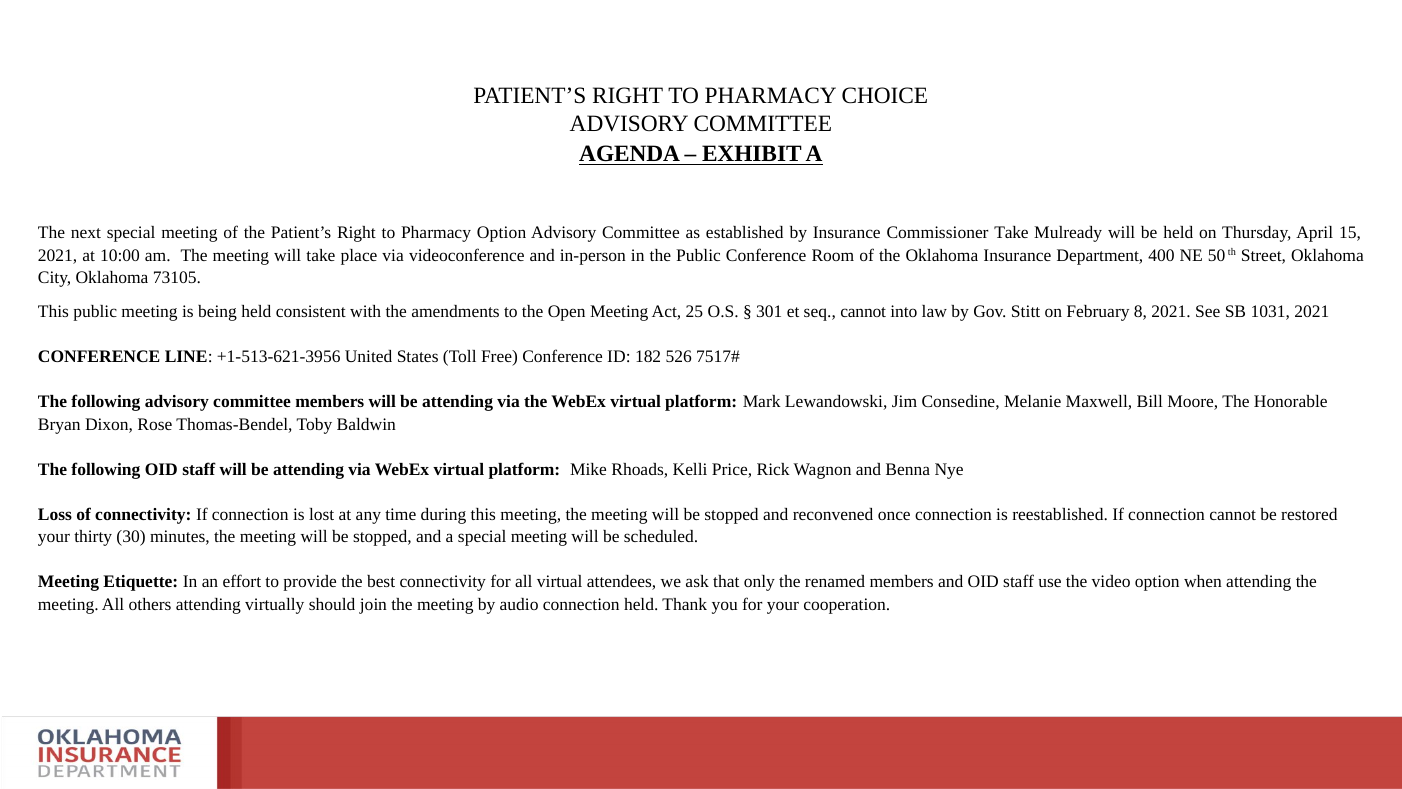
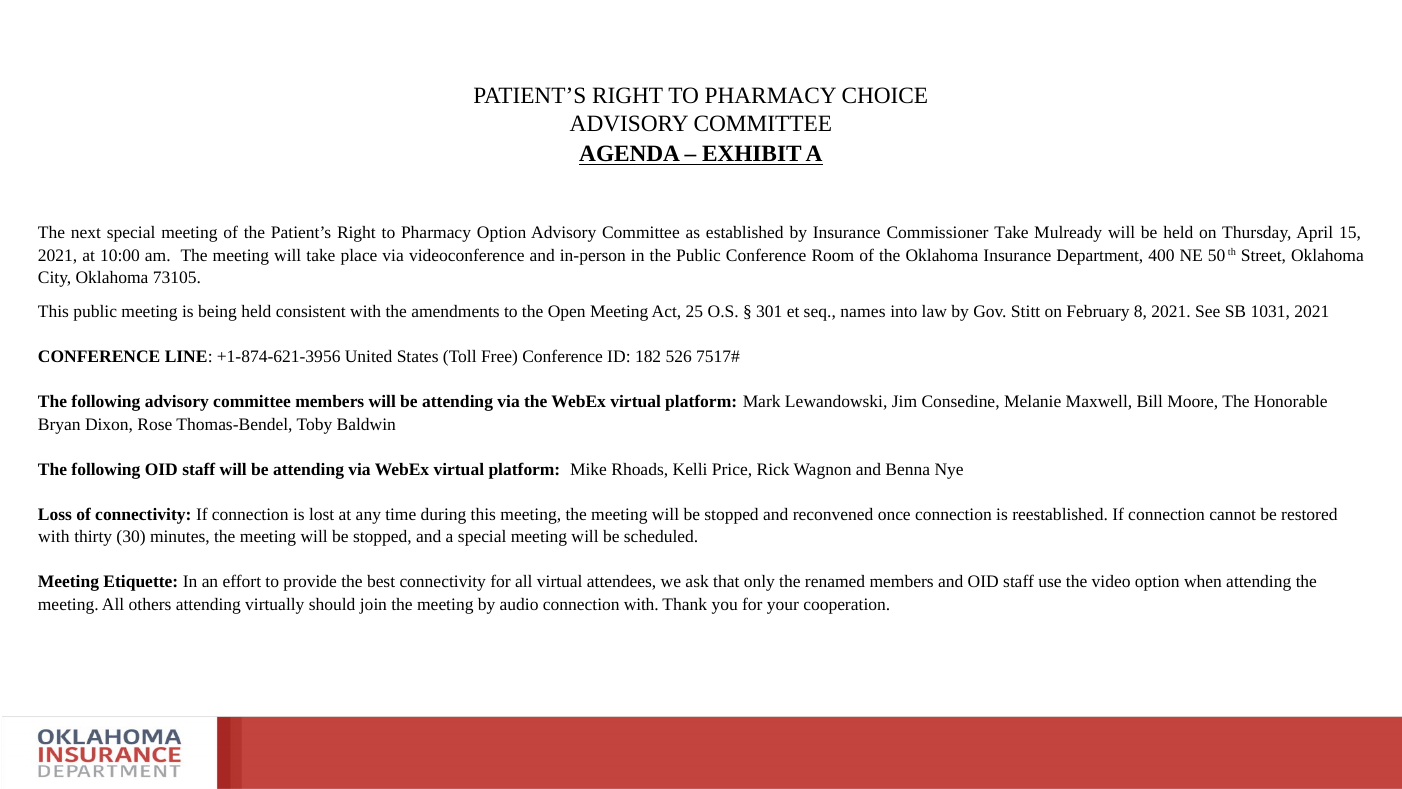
seq cannot: cannot -> names (863, 312)
+1-513-621-3956: +1-513-621-3956 -> +1-874-621-3956 (279, 357)
your: your -> with (54, 537)
connection held: held -> with (641, 604)
